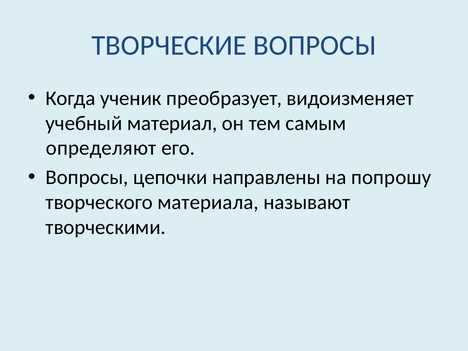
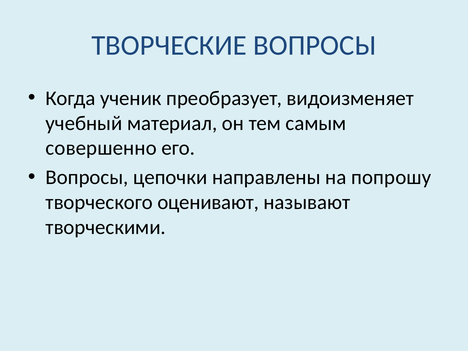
определяют: определяют -> совершенно (101, 148)
материала: материала -> оценивают (208, 202)
